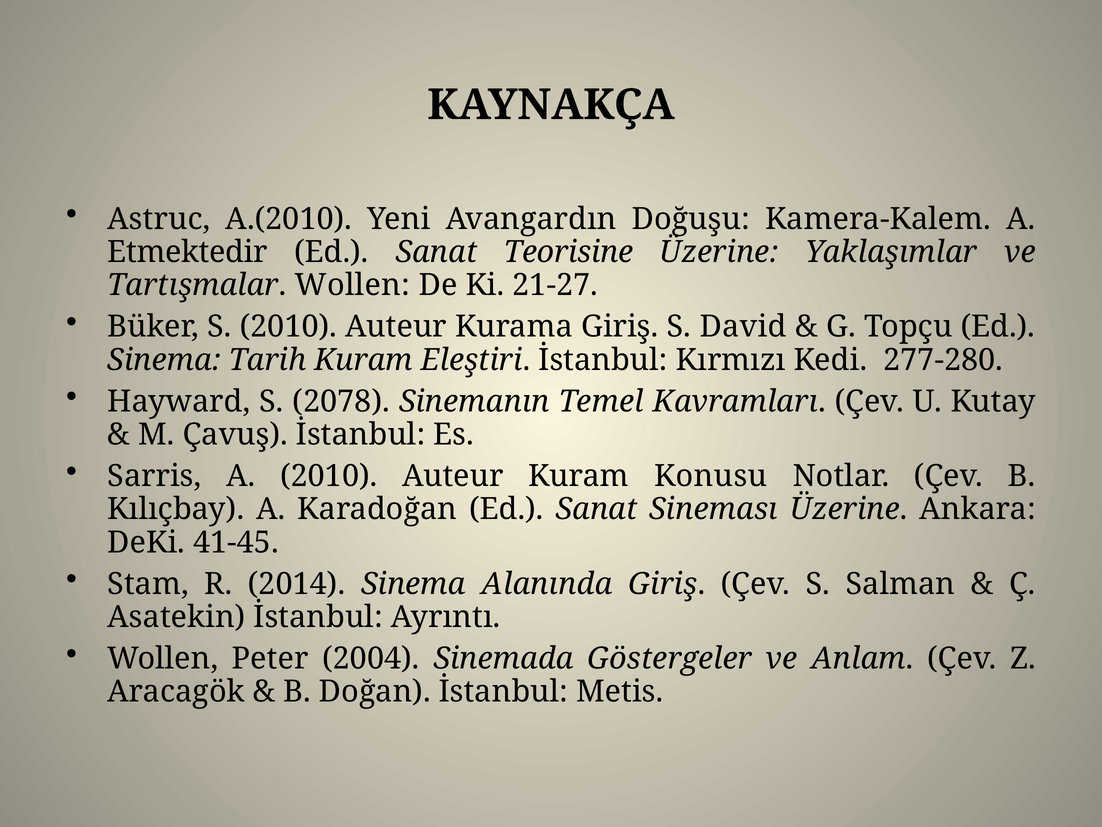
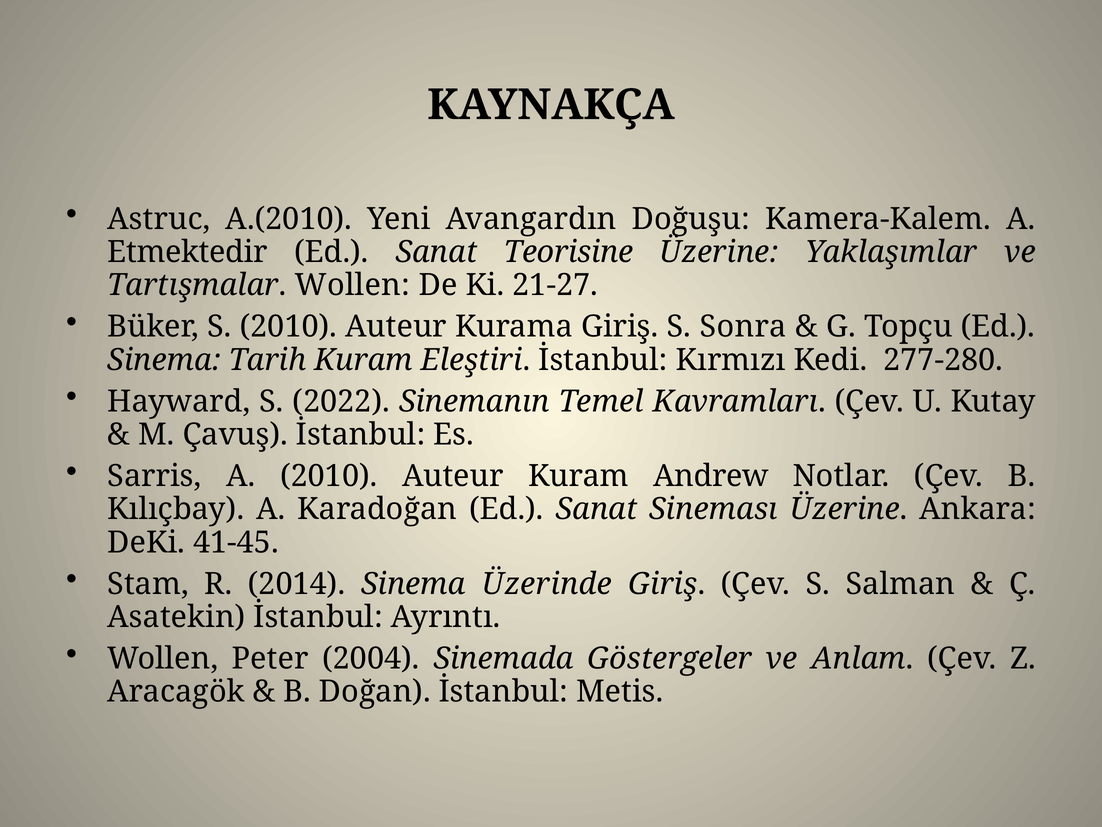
David: David -> Sonra (743, 327)
2078: 2078 -> 2022 (341, 401)
Konusu: Konusu -> Andrew (711, 476)
Alanında: Alanında -> Üzerinde (547, 584)
